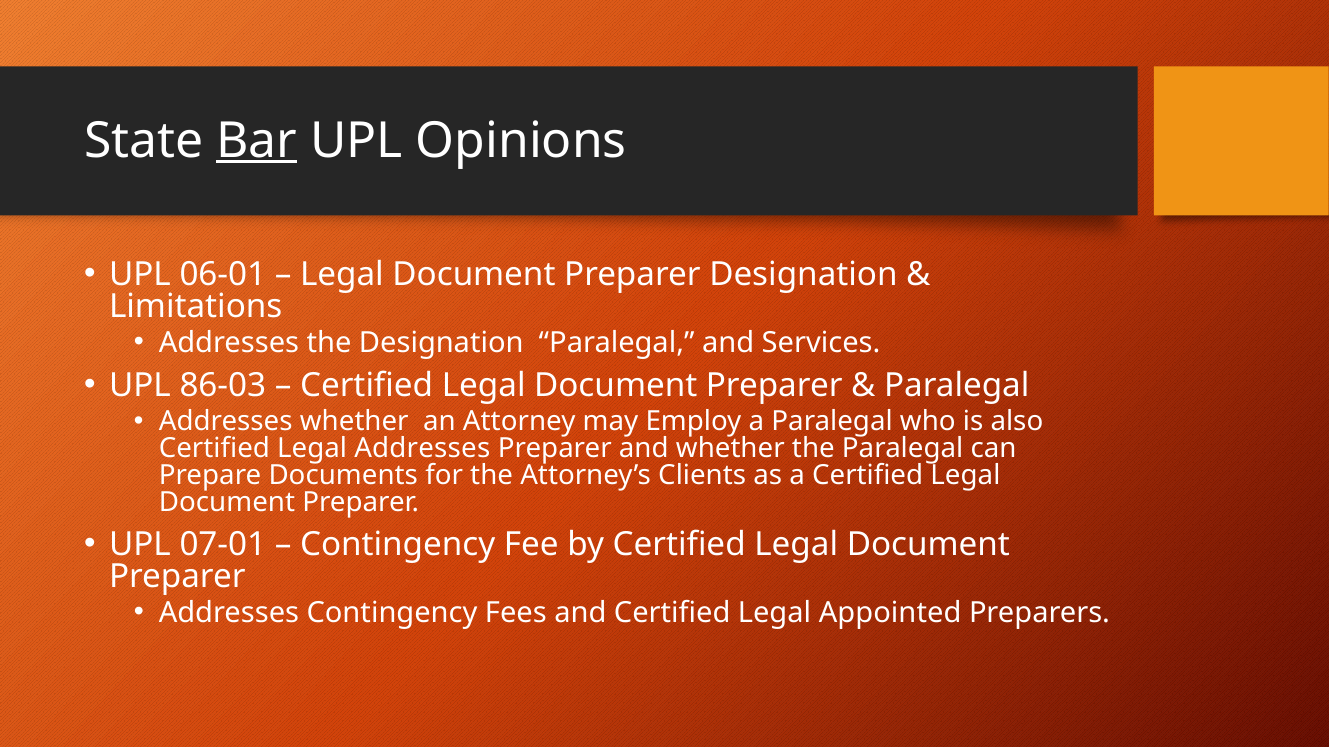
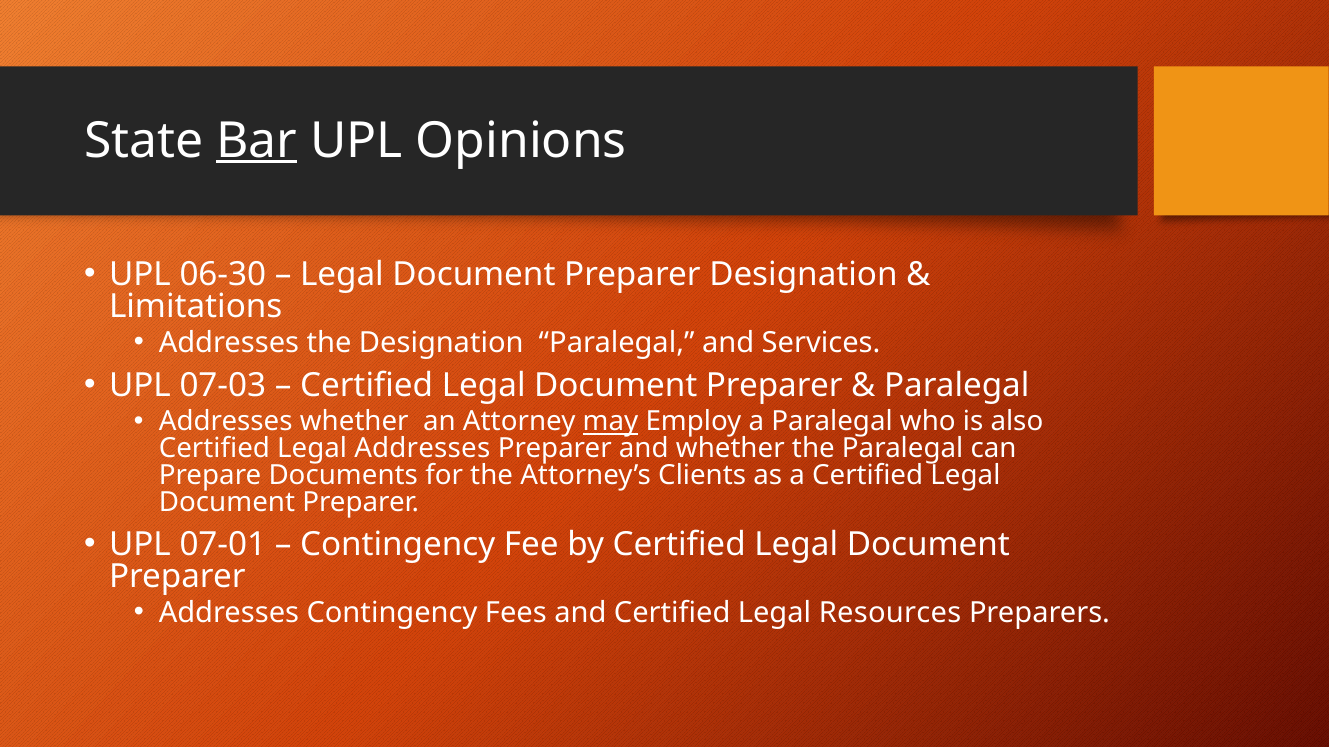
06-01: 06-01 -> 06-30 (223, 275)
86-03: 86-03 -> 07-03 (223, 386)
may underline: none -> present (610, 422)
Appointed: Appointed -> Resources (890, 614)
